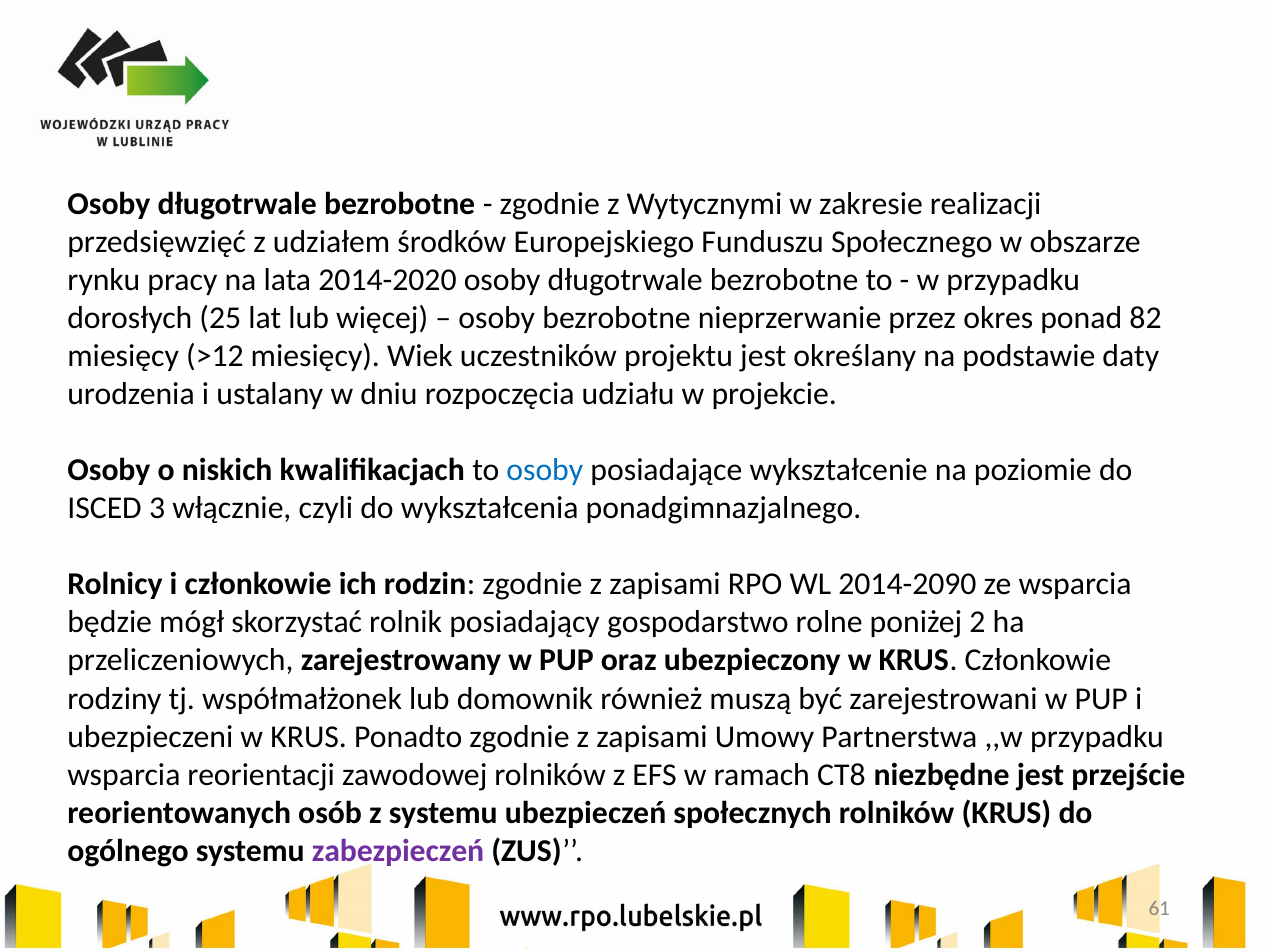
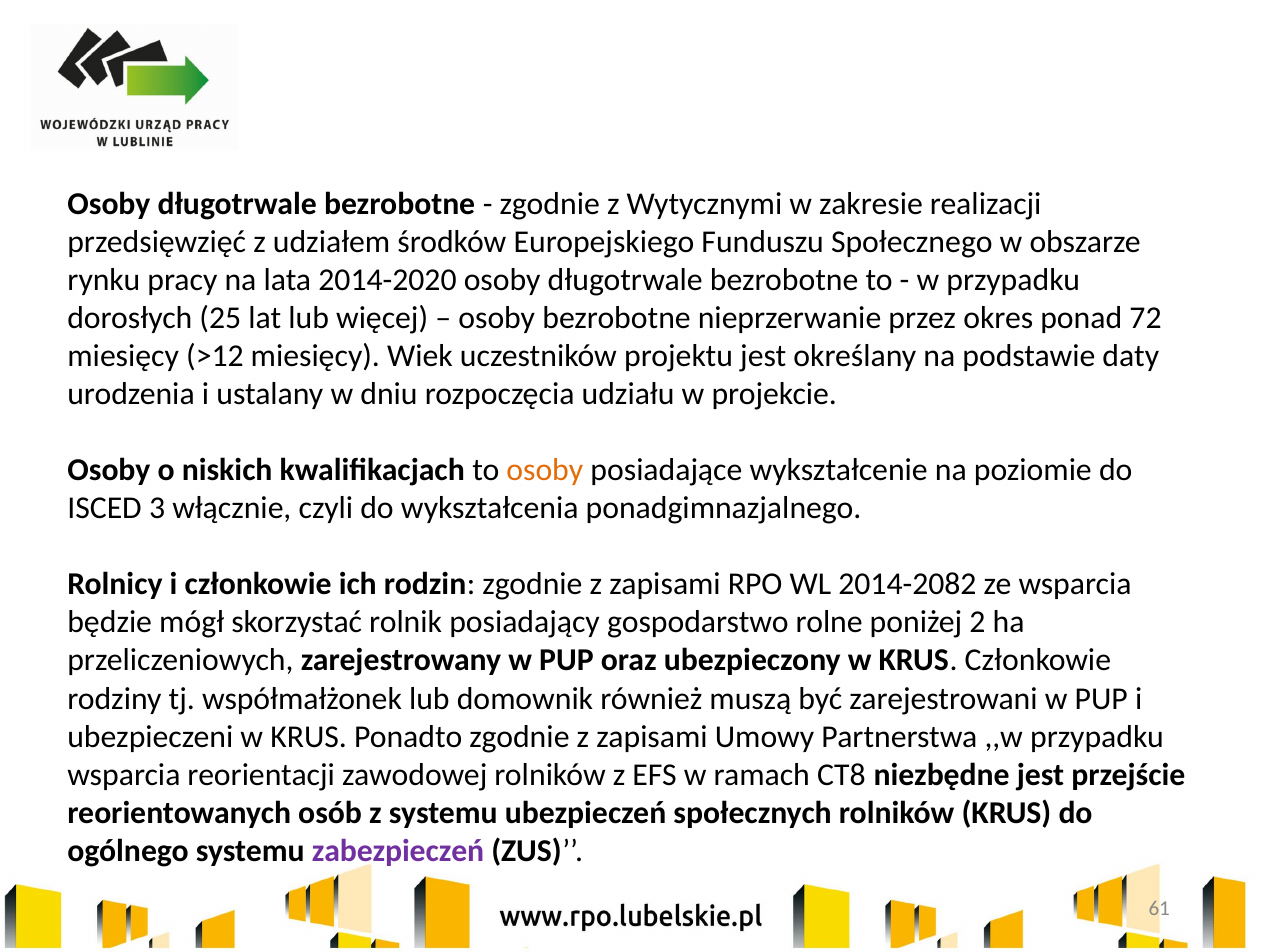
82: 82 -> 72 (1146, 318)
osoby colour: blue -> orange (545, 470)
2014-2090: 2014-2090 -> 2014-2082 (907, 585)
